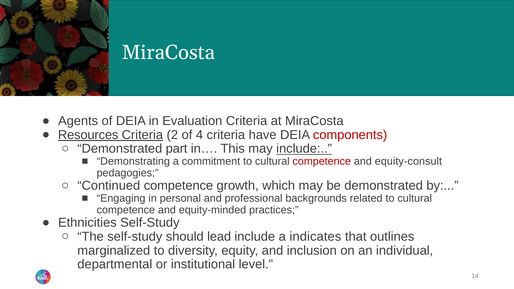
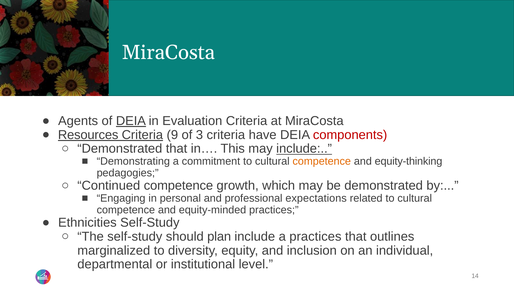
DEIA underline: none -> present (131, 121)
2: 2 -> 9 (172, 135)
4: 4 -> 3 (199, 135)
Demonstrated part: part -> that (177, 149)
competence colour: red -> orange (322, 162)
equity-consult: equity-consult -> equity-thinking (409, 162)
backgrounds: backgrounds -> expectations (316, 199)
lead: lead -> plan (219, 237)
a indicates: indicates -> practices (315, 237)
